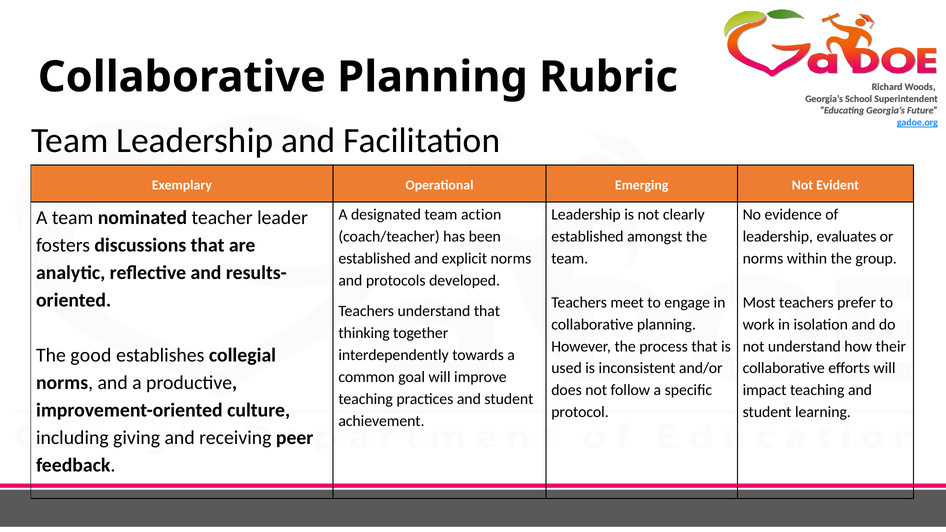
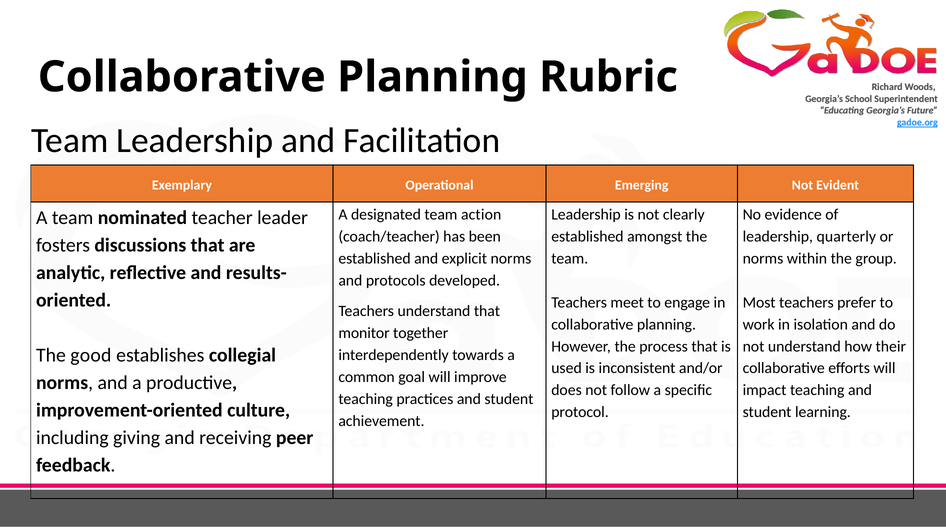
evaluates: evaluates -> quarterly (846, 237)
thinking: thinking -> monitor (364, 333)
